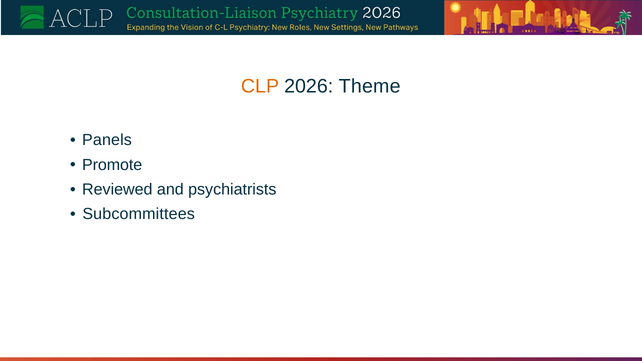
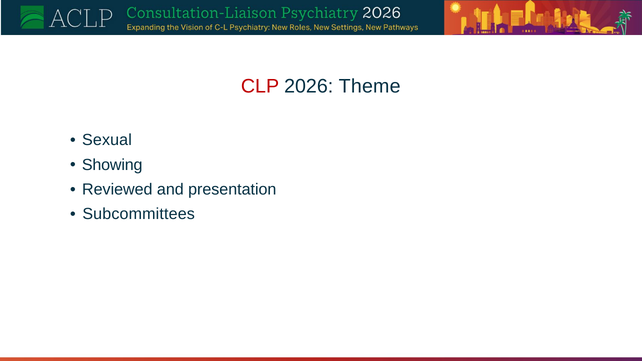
CLP colour: orange -> red (260, 86)
Panels: Panels -> Sexual (107, 140)
Promote: Promote -> Showing (112, 165)
psychiatrists: psychiatrists -> presentation (232, 190)
